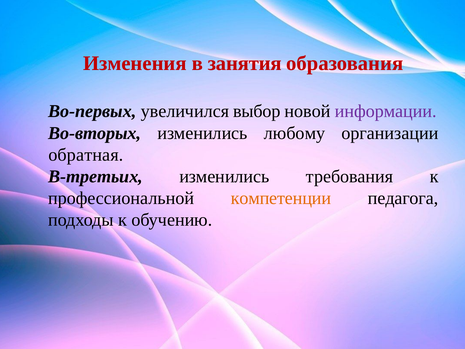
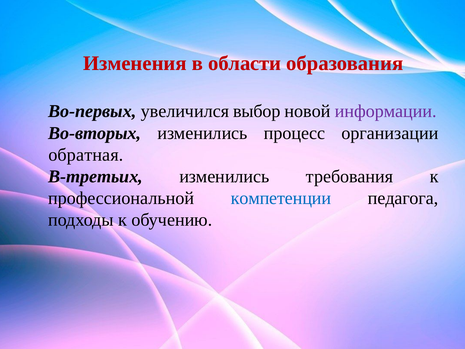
занятия: занятия -> области (245, 63)
любому: любому -> процесс (295, 133)
компетенции colour: orange -> blue (281, 198)
